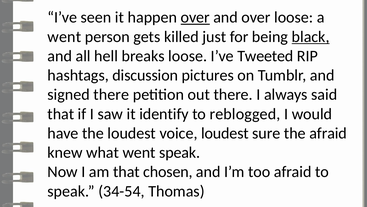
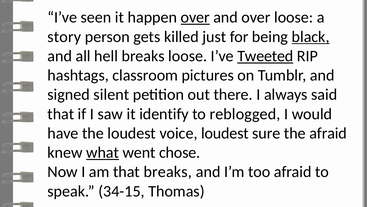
went: went -> story (64, 37)
Tweeted underline: none -> present (265, 56)
discussion: discussion -> classroom (145, 75)
signed there: there -> silent (111, 94)
what underline: none -> present (103, 152)
went speak: speak -> chose (180, 152)
that chosen: chosen -> breaks (168, 171)
34-54: 34-54 -> 34-15 (121, 191)
